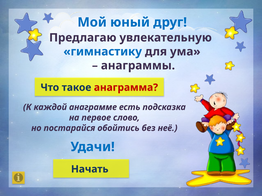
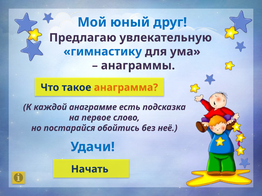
анаграмма colour: red -> orange (126, 88)
